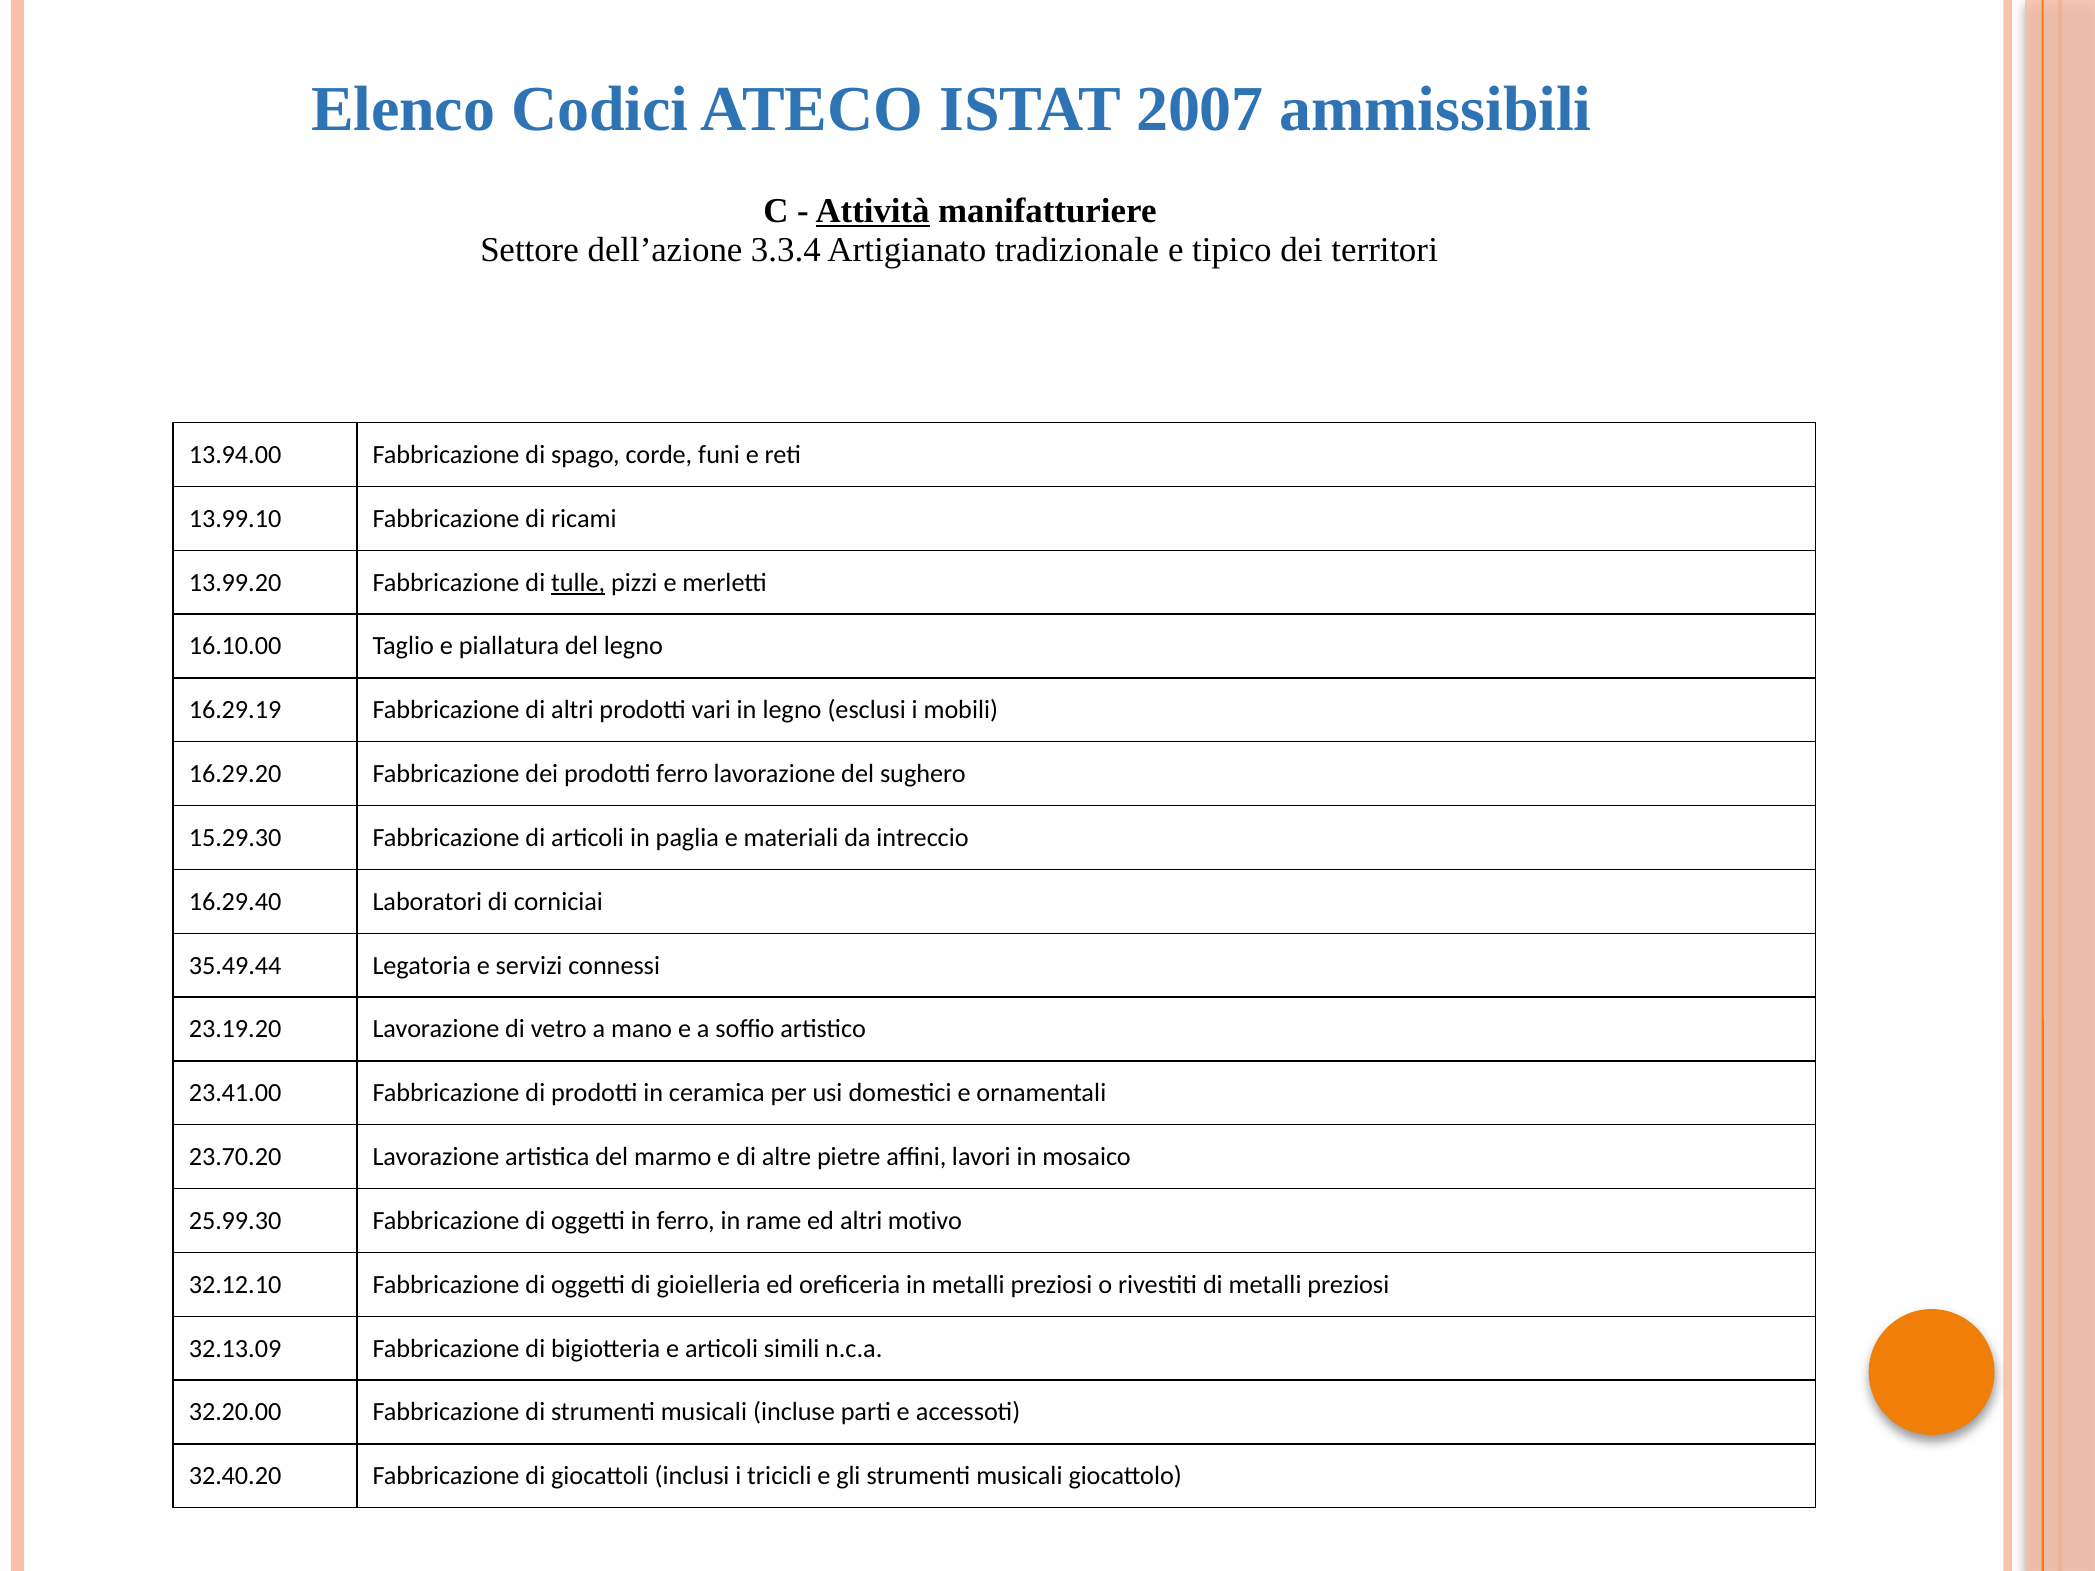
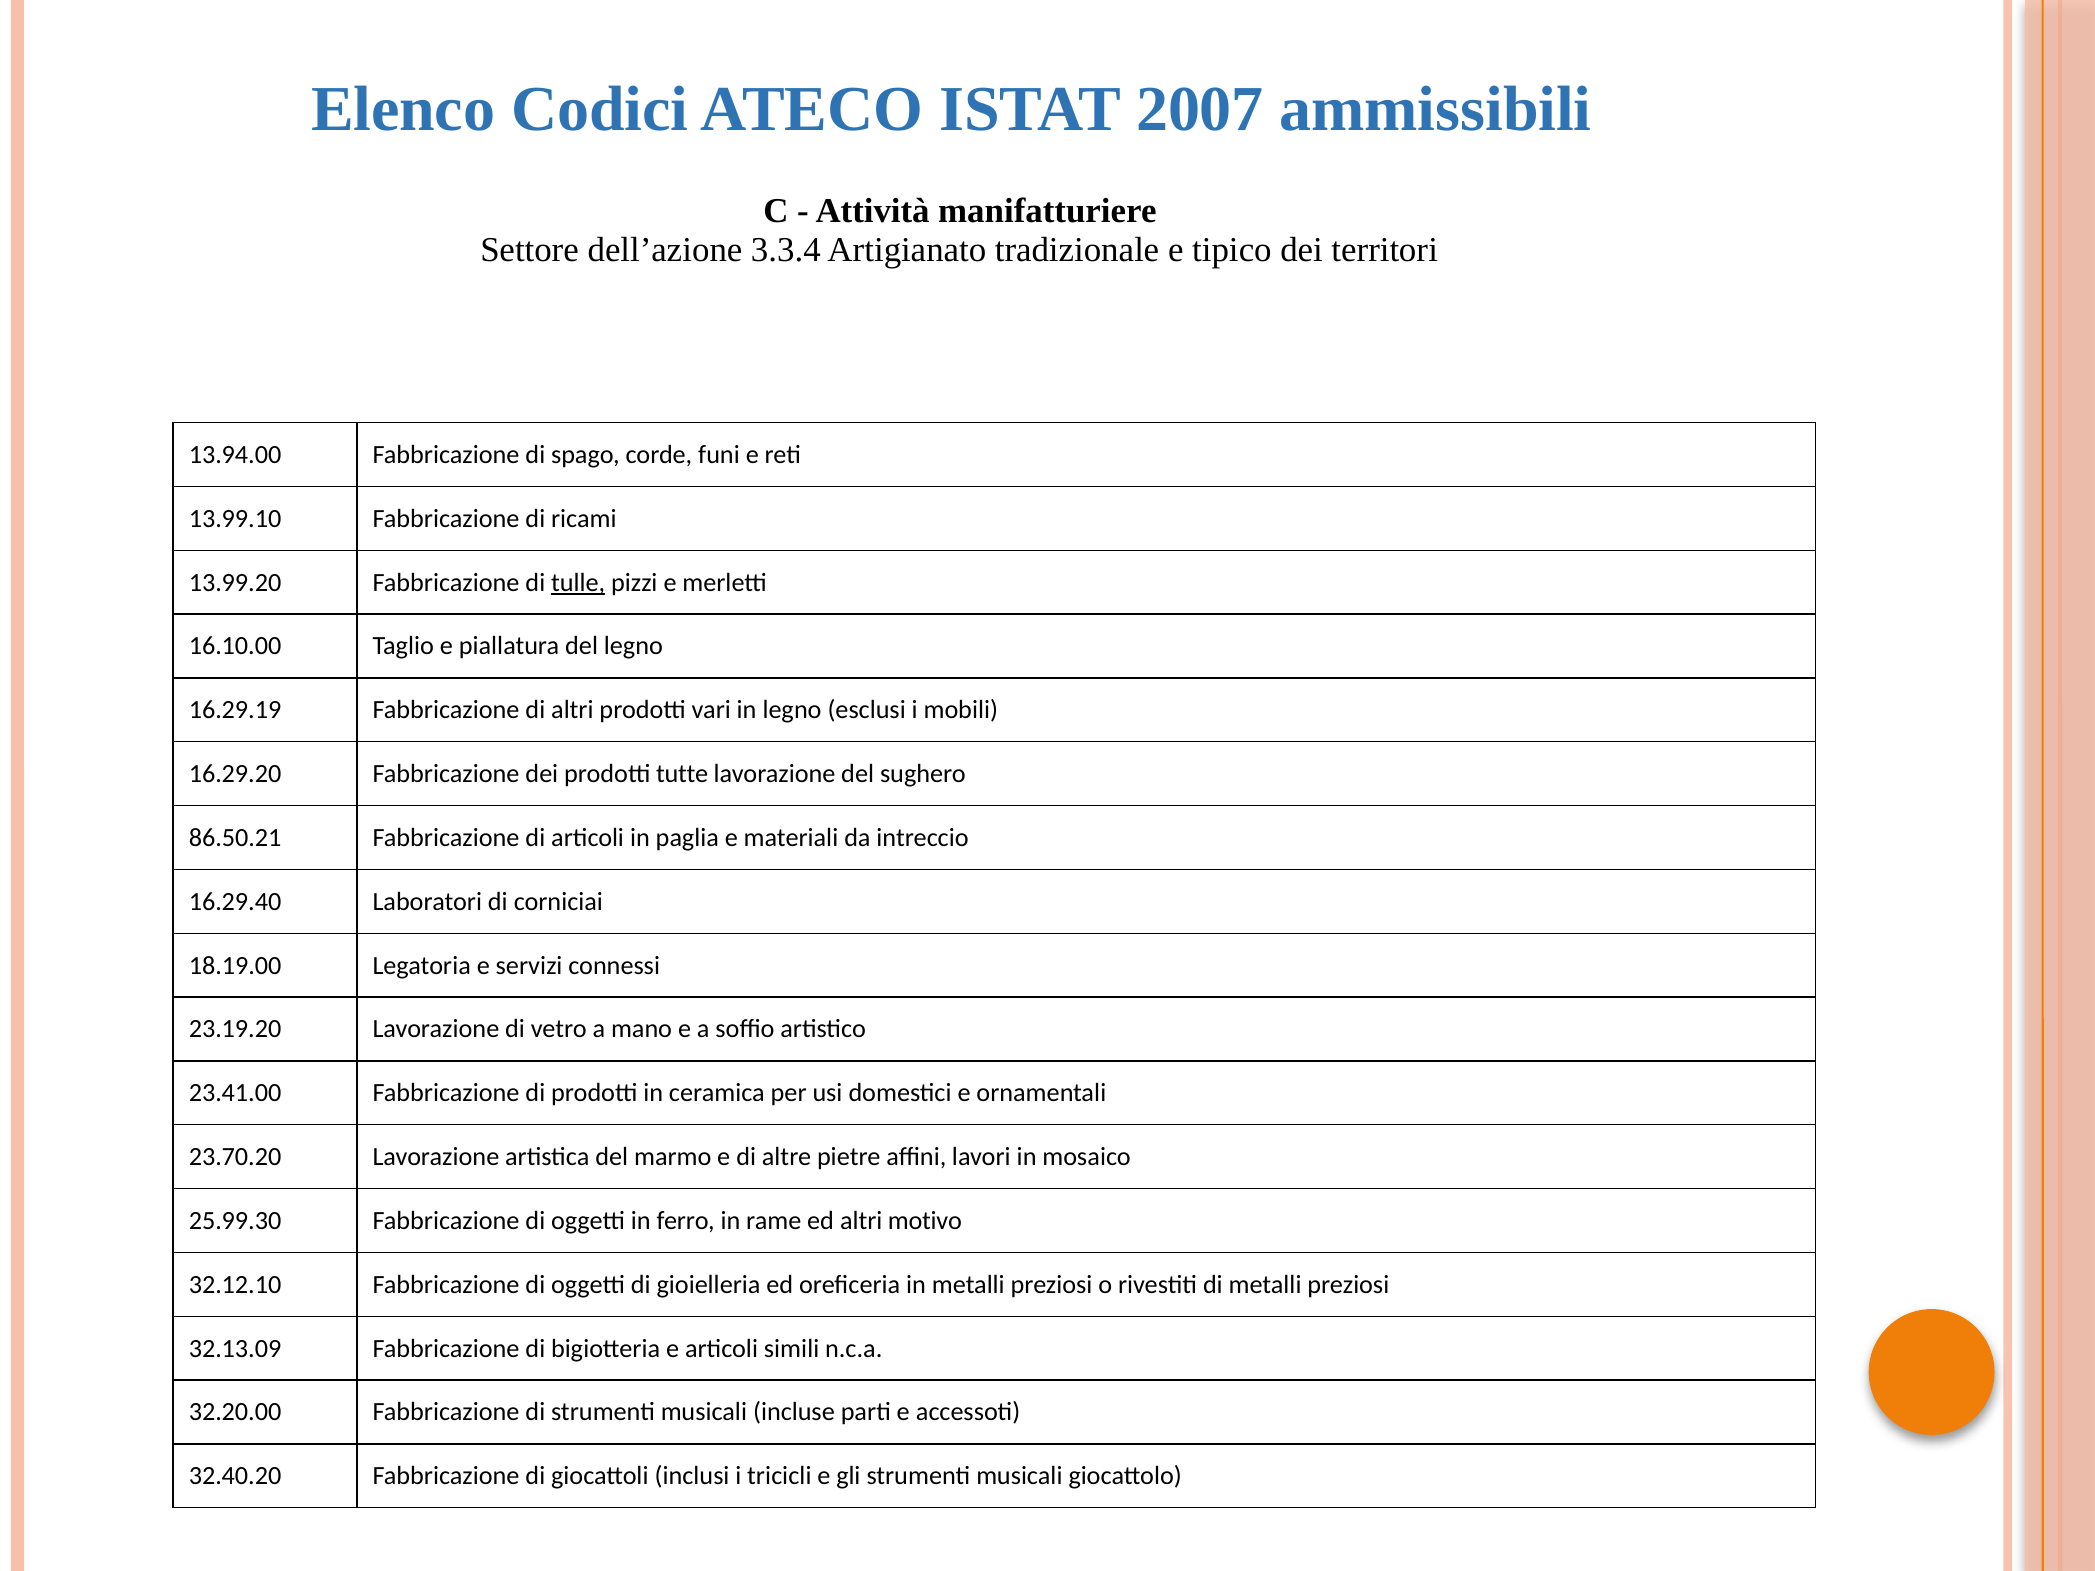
Attività underline: present -> none (873, 211)
prodotti ferro: ferro -> tutte (682, 774)
15.29.30: 15.29.30 -> 86.50.21 (235, 838)
35.49.44: 35.49.44 -> 18.19.00 (235, 966)
